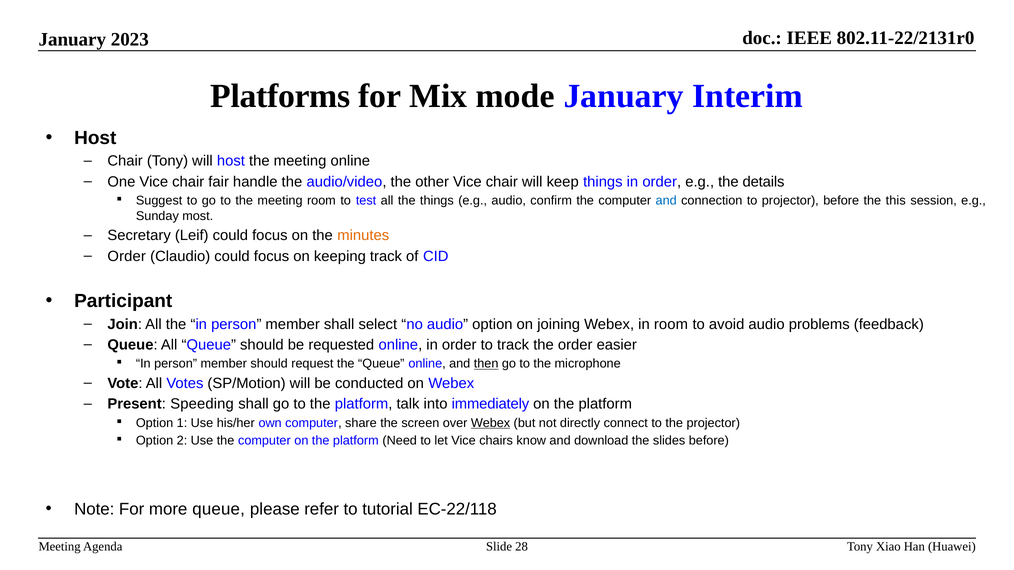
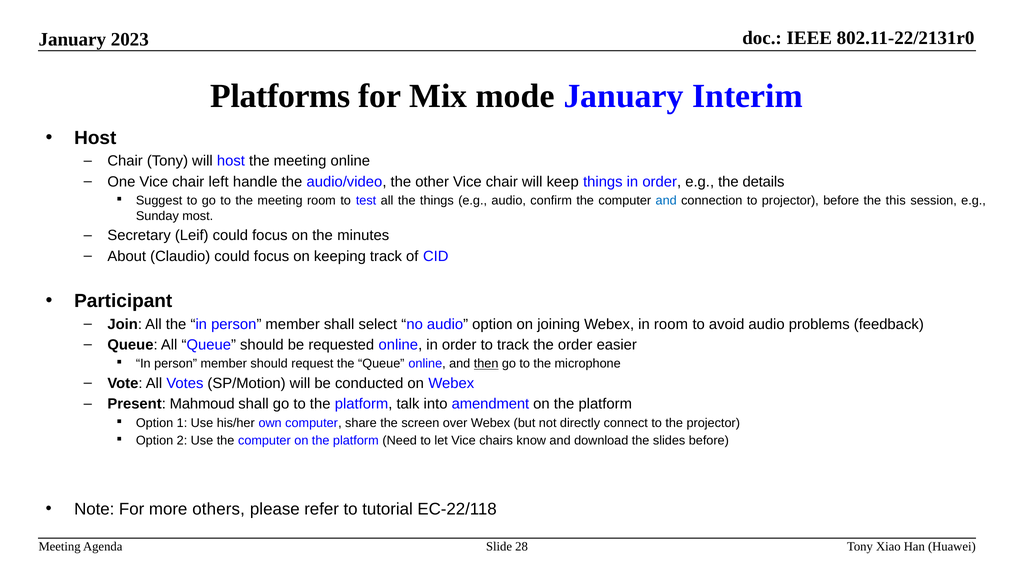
fair: fair -> left (219, 182)
minutes colour: orange -> black (363, 236)
Order: Order -> About (127, 256)
Speeding: Speeding -> Mahmoud (202, 404)
immediately: immediately -> amendment (490, 404)
Webex underline: present -> none (491, 423)
more queue: queue -> others (219, 510)
